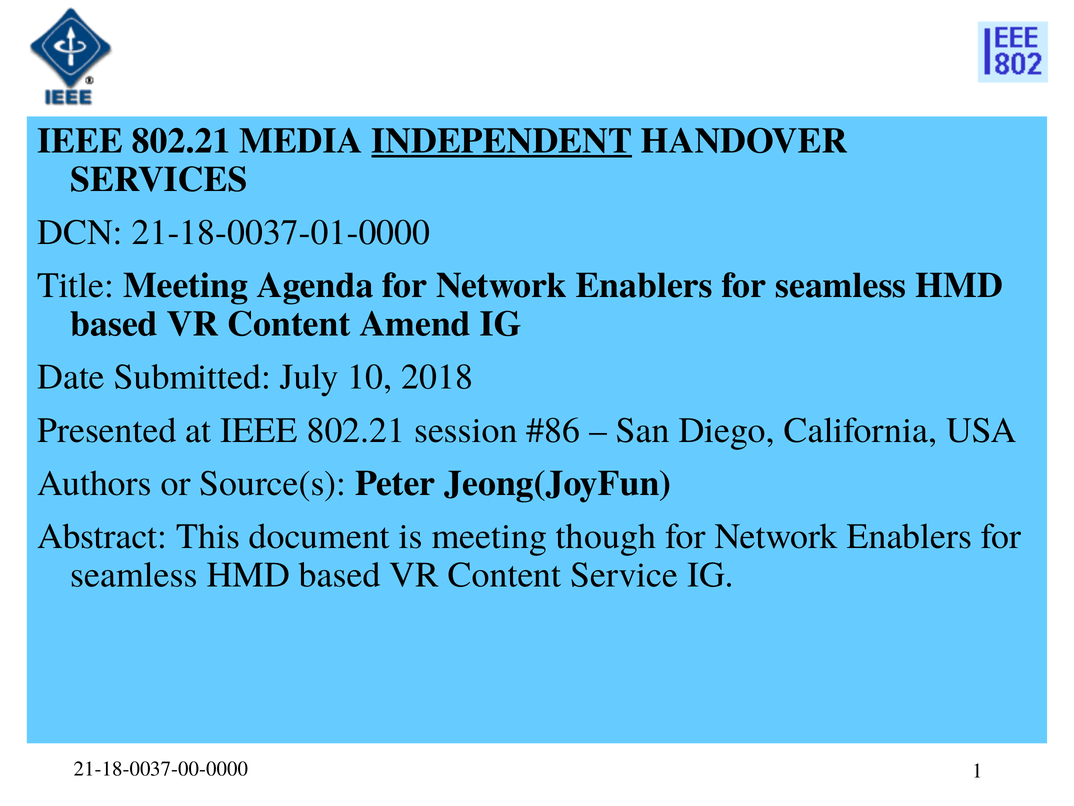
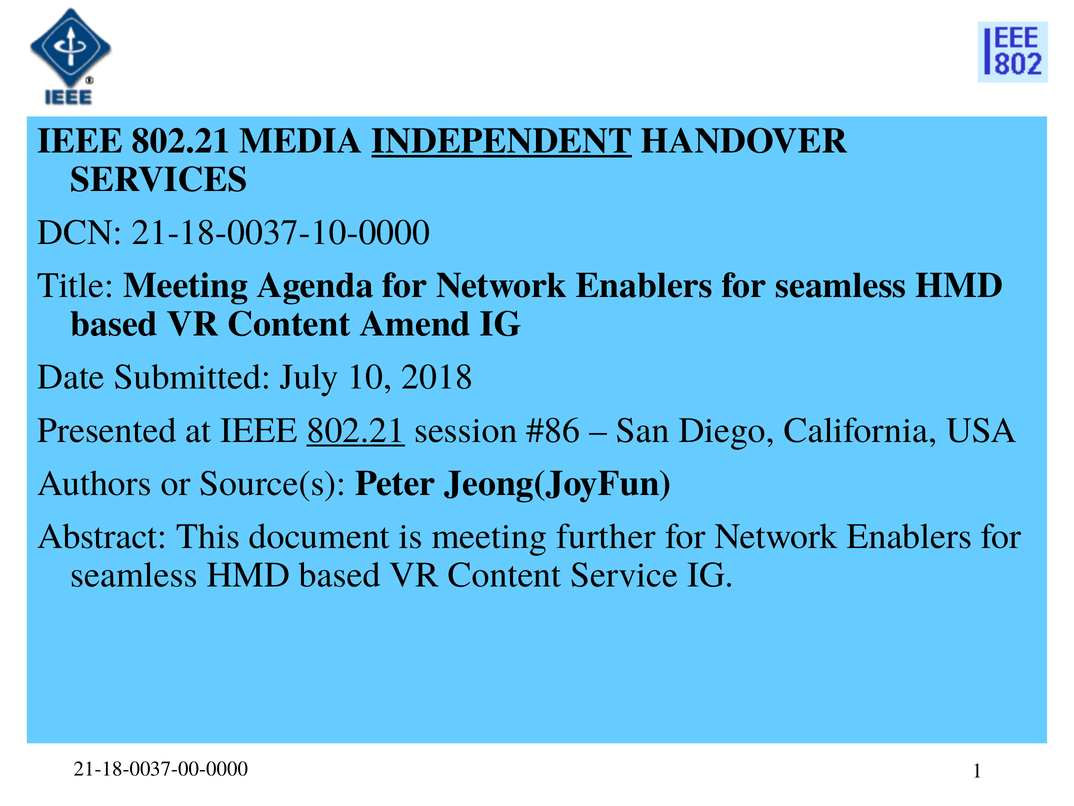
21-18-0037-01-0000: 21-18-0037-01-0000 -> 21-18-0037-10-0000 (281, 232)
802.21 underline: none -> present (356, 430)
though: though -> further (606, 536)
